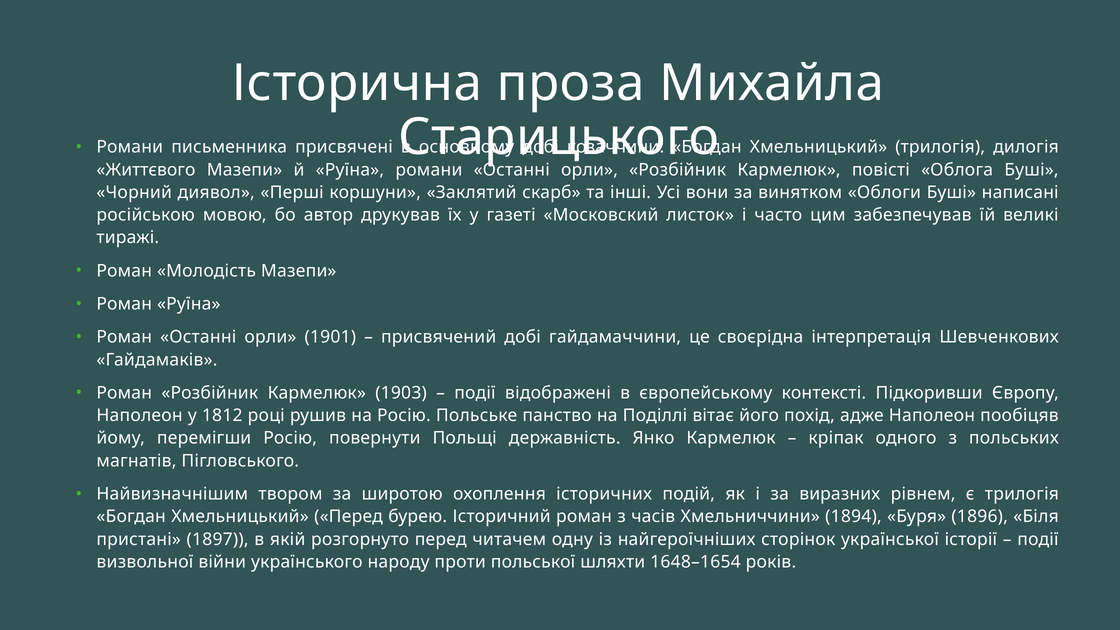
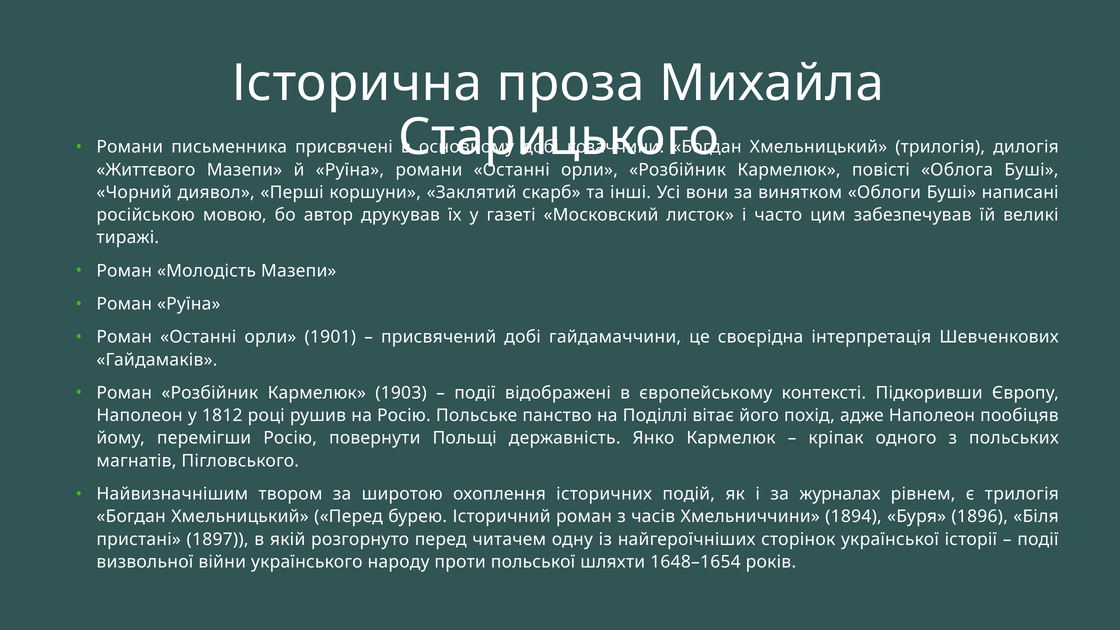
виразних: виразних -> журналах (840, 494)
